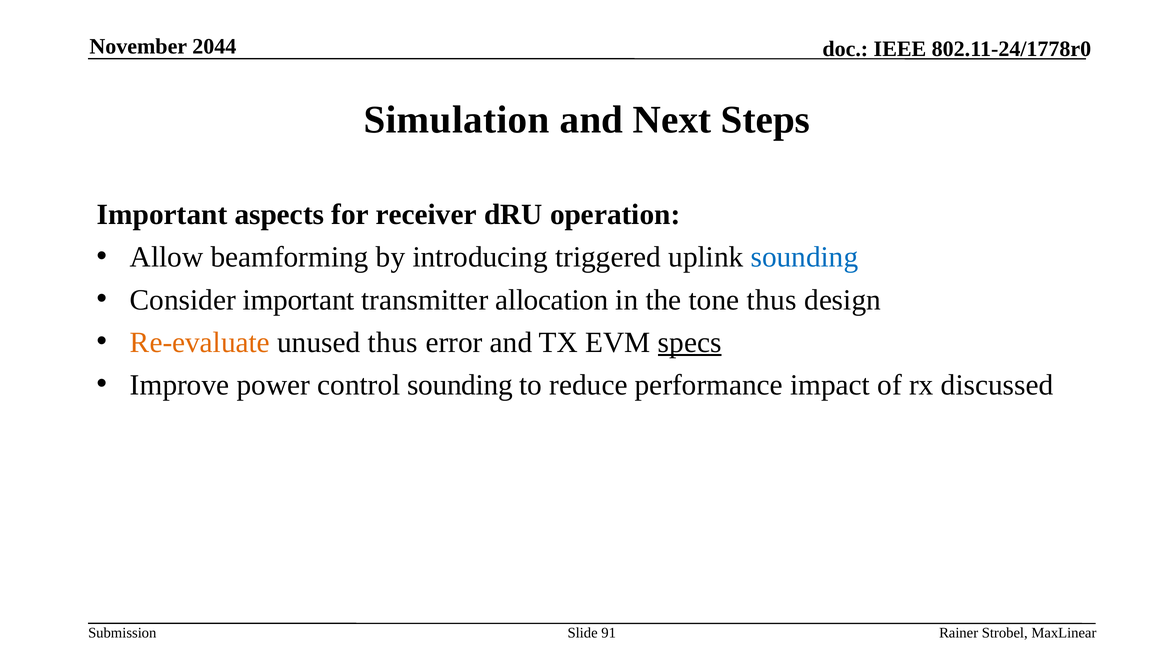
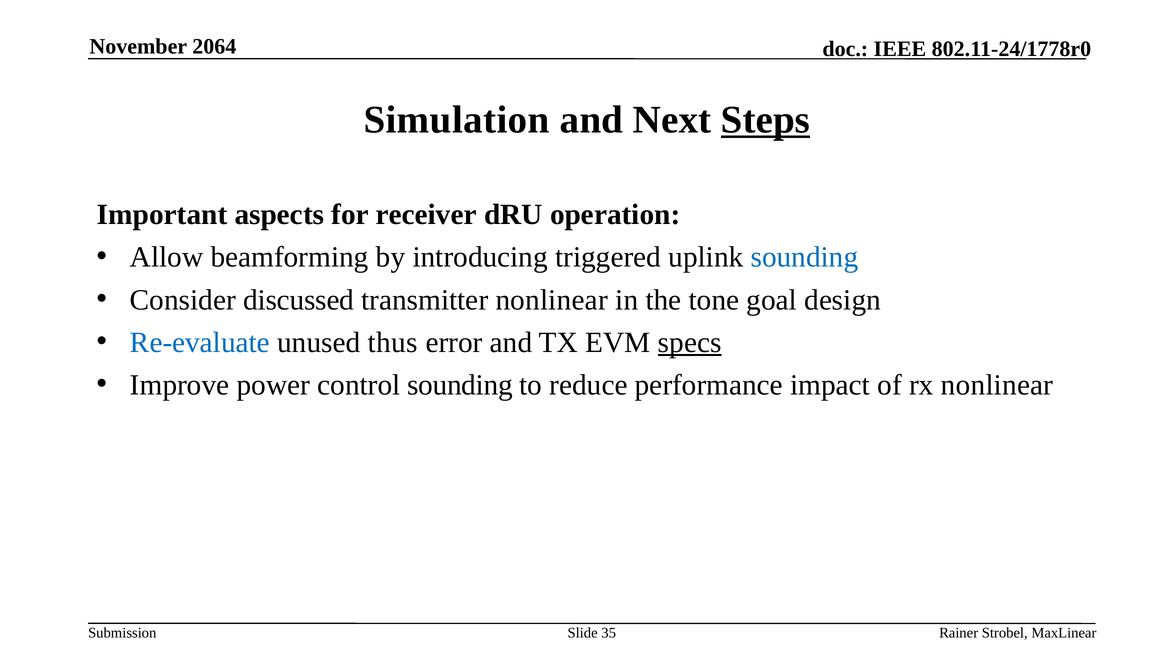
2044: 2044 -> 2064 (214, 47)
Steps underline: none -> present (765, 120)
Consider important: important -> discussed (299, 300)
transmitter allocation: allocation -> nonlinear (552, 300)
tone thus: thus -> goal (772, 300)
Re-evaluate colour: orange -> blue (200, 343)
rx discussed: discussed -> nonlinear (997, 385)
91: 91 -> 35 (609, 633)
